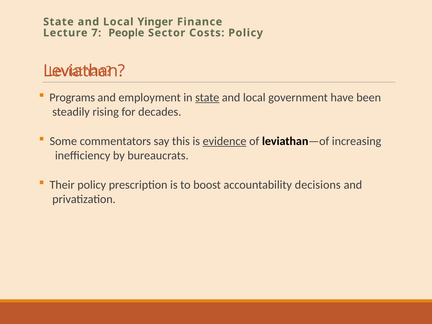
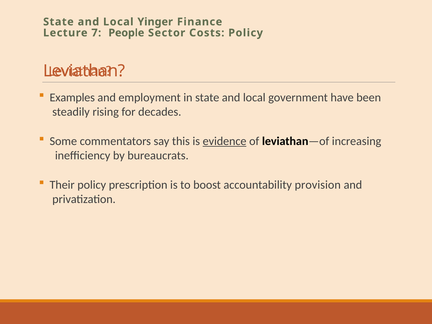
Programs: Programs -> Examples (72, 97)
state underline: present -> none (207, 97)
decisions: decisions -> provision (318, 185)
